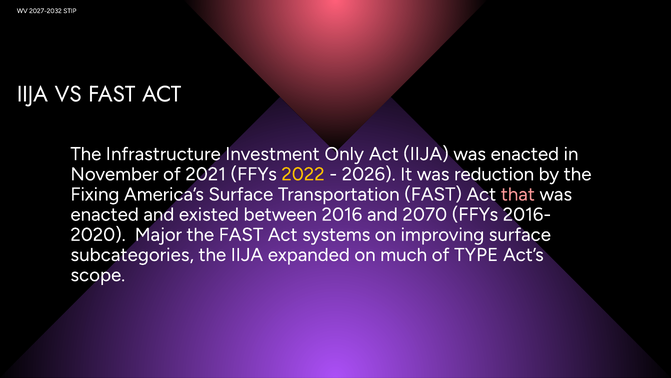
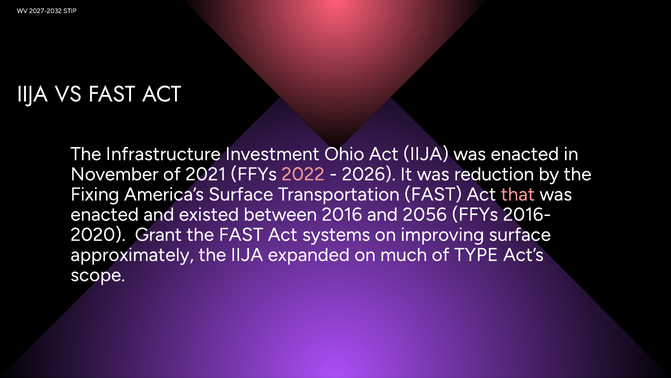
Only: Only -> Ohio (344, 154)
2022 colour: yellow -> pink (303, 174)
2070: 2070 -> 2056 (425, 214)
Major: Major -> Grant (158, 234)
subcategories: subcategories -> approximately (132, 254)
